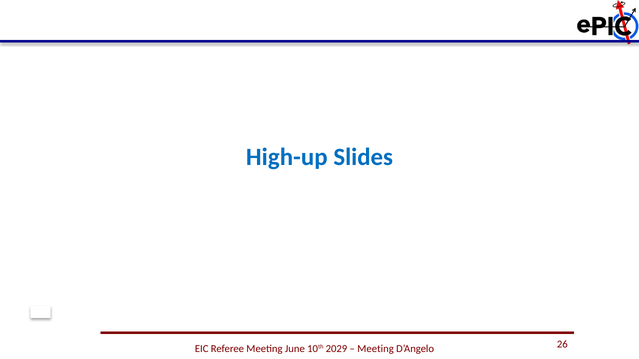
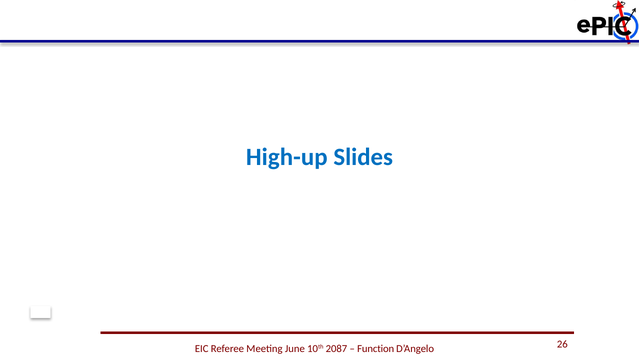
2029: 2029 -> 2087 (336, 349)
Meeting: Meeting -> Function (376, 349)
